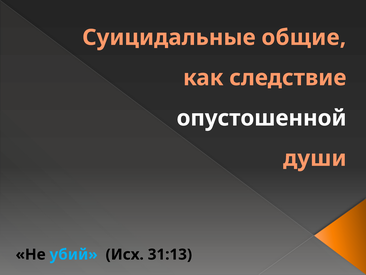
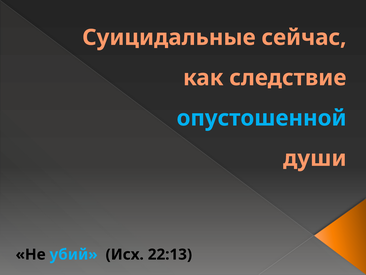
общие: общие -> сейчас (304, 37)
опустошенной colour: white -> light blue (262, 118)
31:13: 31:13 -> 22:13 (170, 254)
